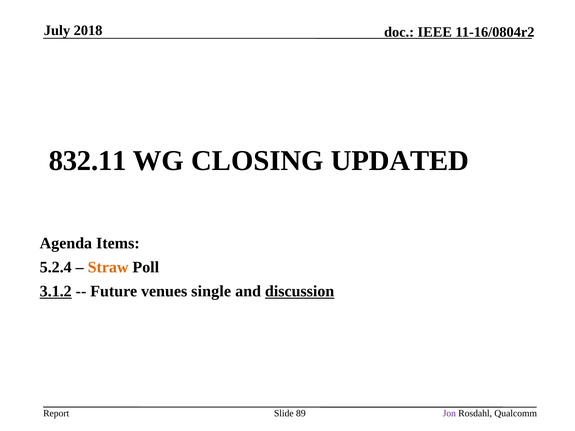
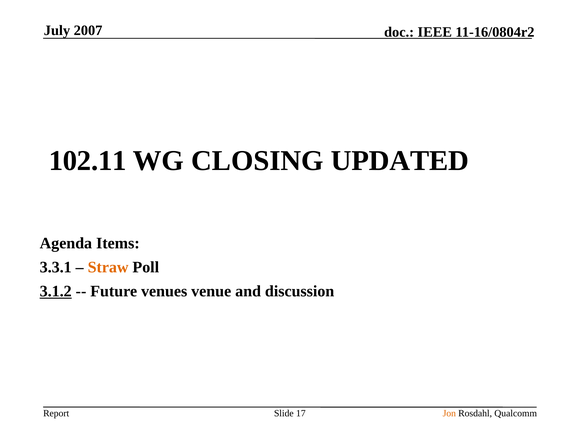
2018: 2018 -> 2007 (88, 30)
832.11: 832.11 -> 102.11 (88, 161)
5.2.4: 5.2.4 -> 3.3.1 (56, 267)
single: single -> venue (211, 291)
discussion underline: present -> none (300, 291)
89: 89 -> 17 (301, 414)
Jon colour: purple -> orange (449, 414)
